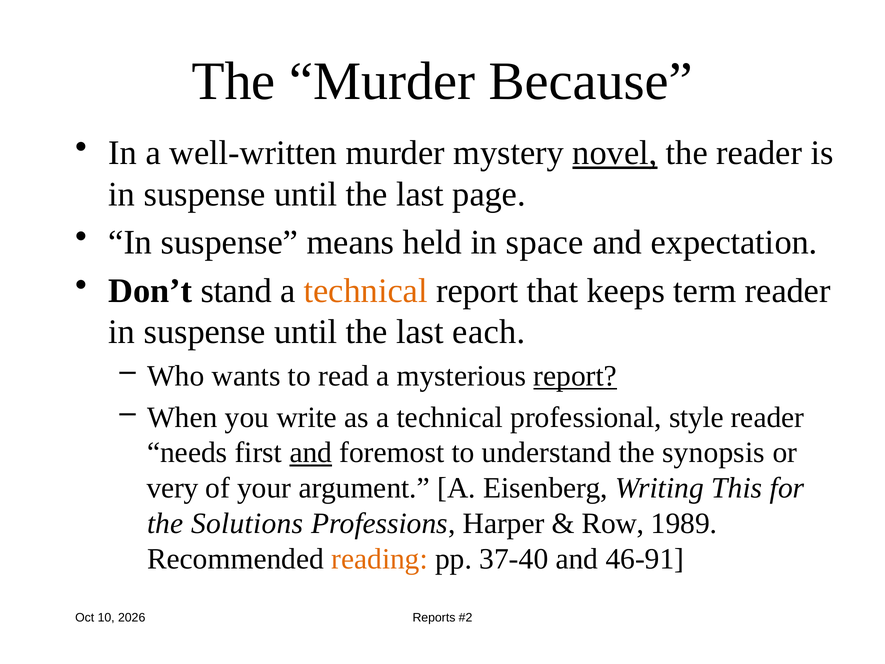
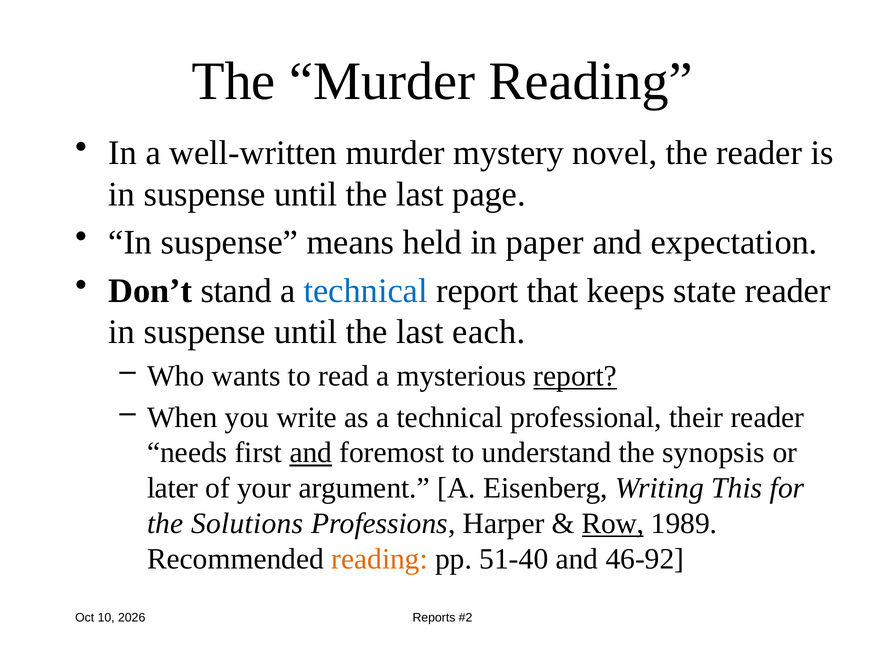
Murder Because: Because -> Reading (591, 81)
novel underline: present -> none (615, 153)
space: space -> paper (545, 242)
technical colour: orange -> blue (366, 291)
term: term -> state (705, 291)
style: style -> their (696, 417)
very: very -> later (173, 488)
Row underline: none -> present (613, 523)
37-40: 37-40 -> 51-40 (514, 559)
46-91: 46-91 -> 46-92 (645, 559)
